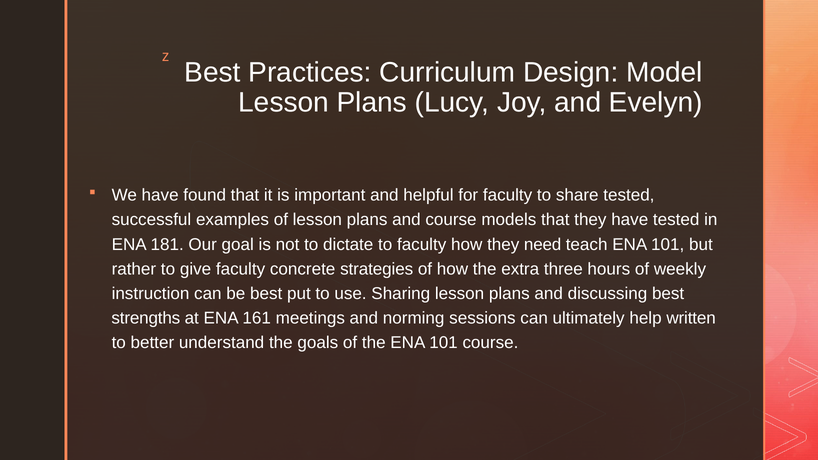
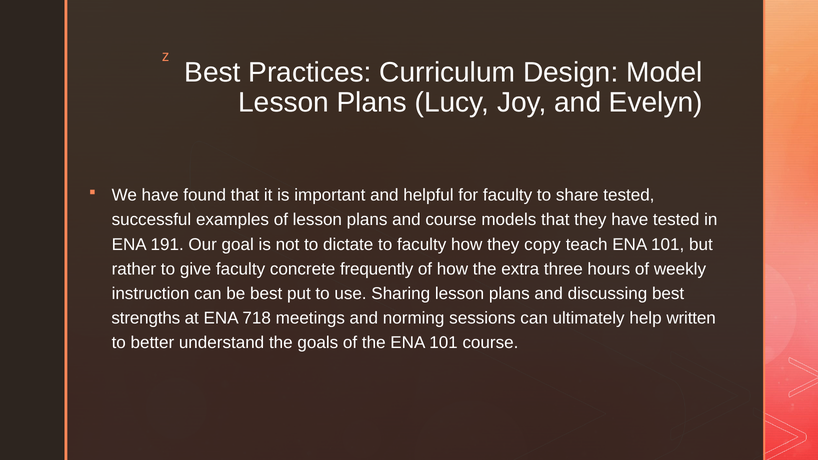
181: 181 -> 191 (167, 244)
need: need -> copy (542, 244)
strategies: strategies -> frequently (377, 269)
161: 161 -> 718 (257, 318)
